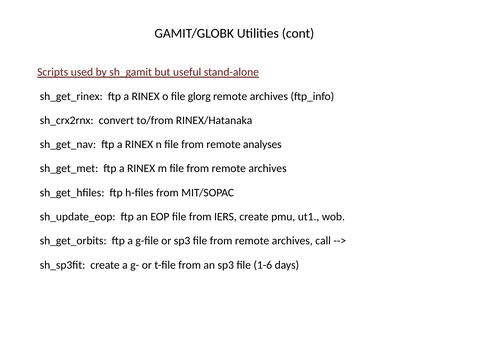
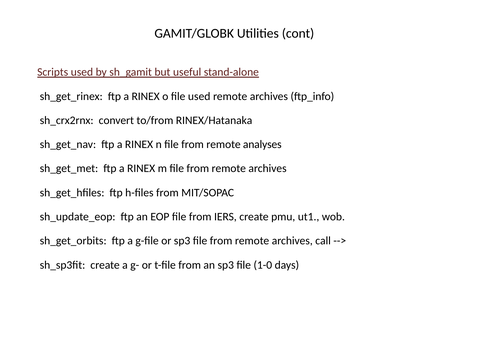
file glorg: glorg -> used (199, 96)
1-6: 1-6 -> 1-0 (263, 265)
